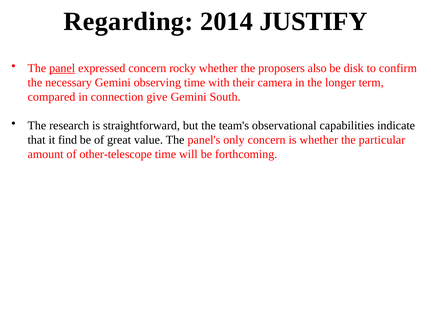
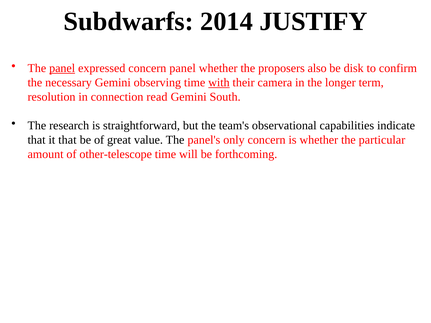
Regarding: Regarding -> Subdwarfs (129, 22)
concern rocky: rocky -> panel (183, 68)
with underline: none -> present (219, 83)
compared: compared -> resolution (52, 97)
give: give -> read (157, 97)
it find: find -> that (67, 140)
